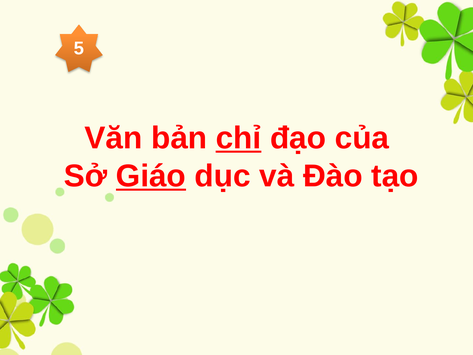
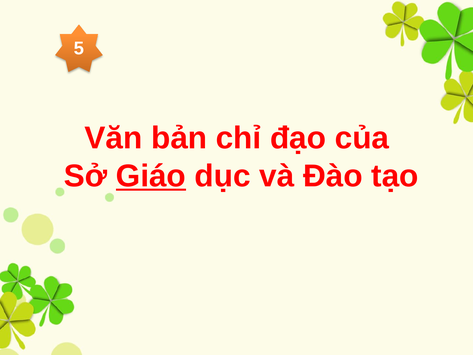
chỉ underline: present -> none (239, 138)
